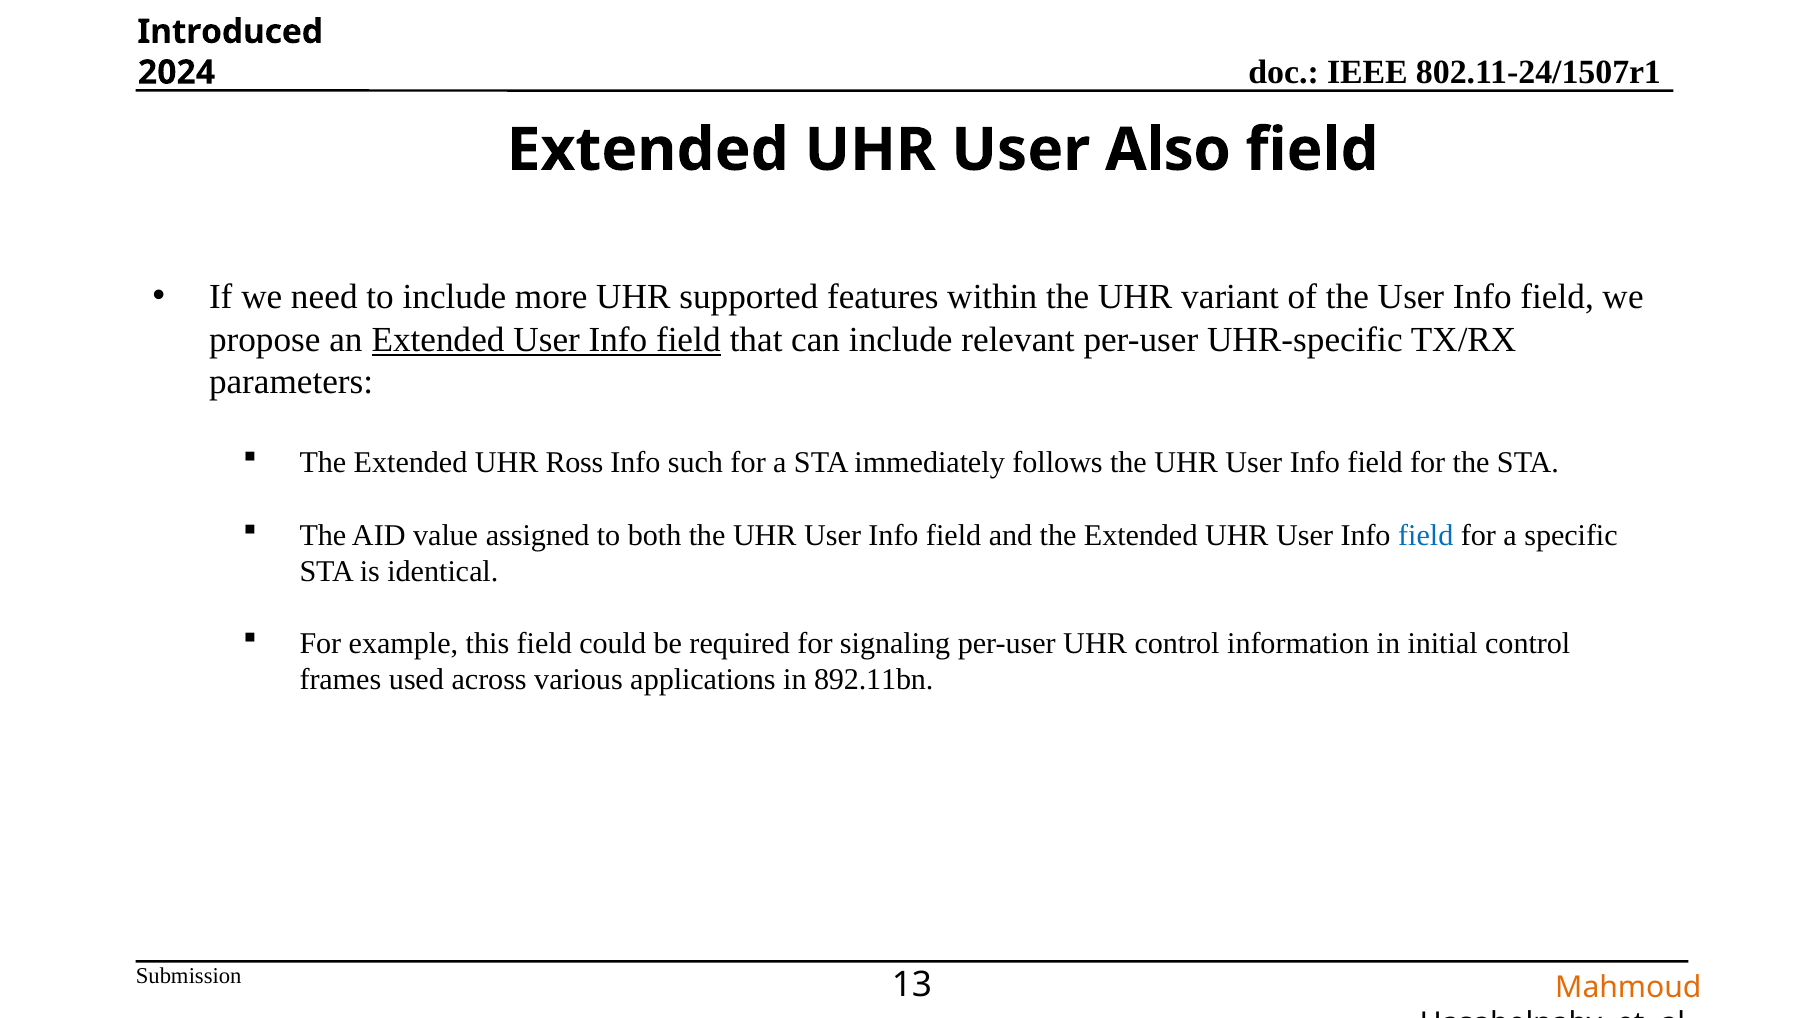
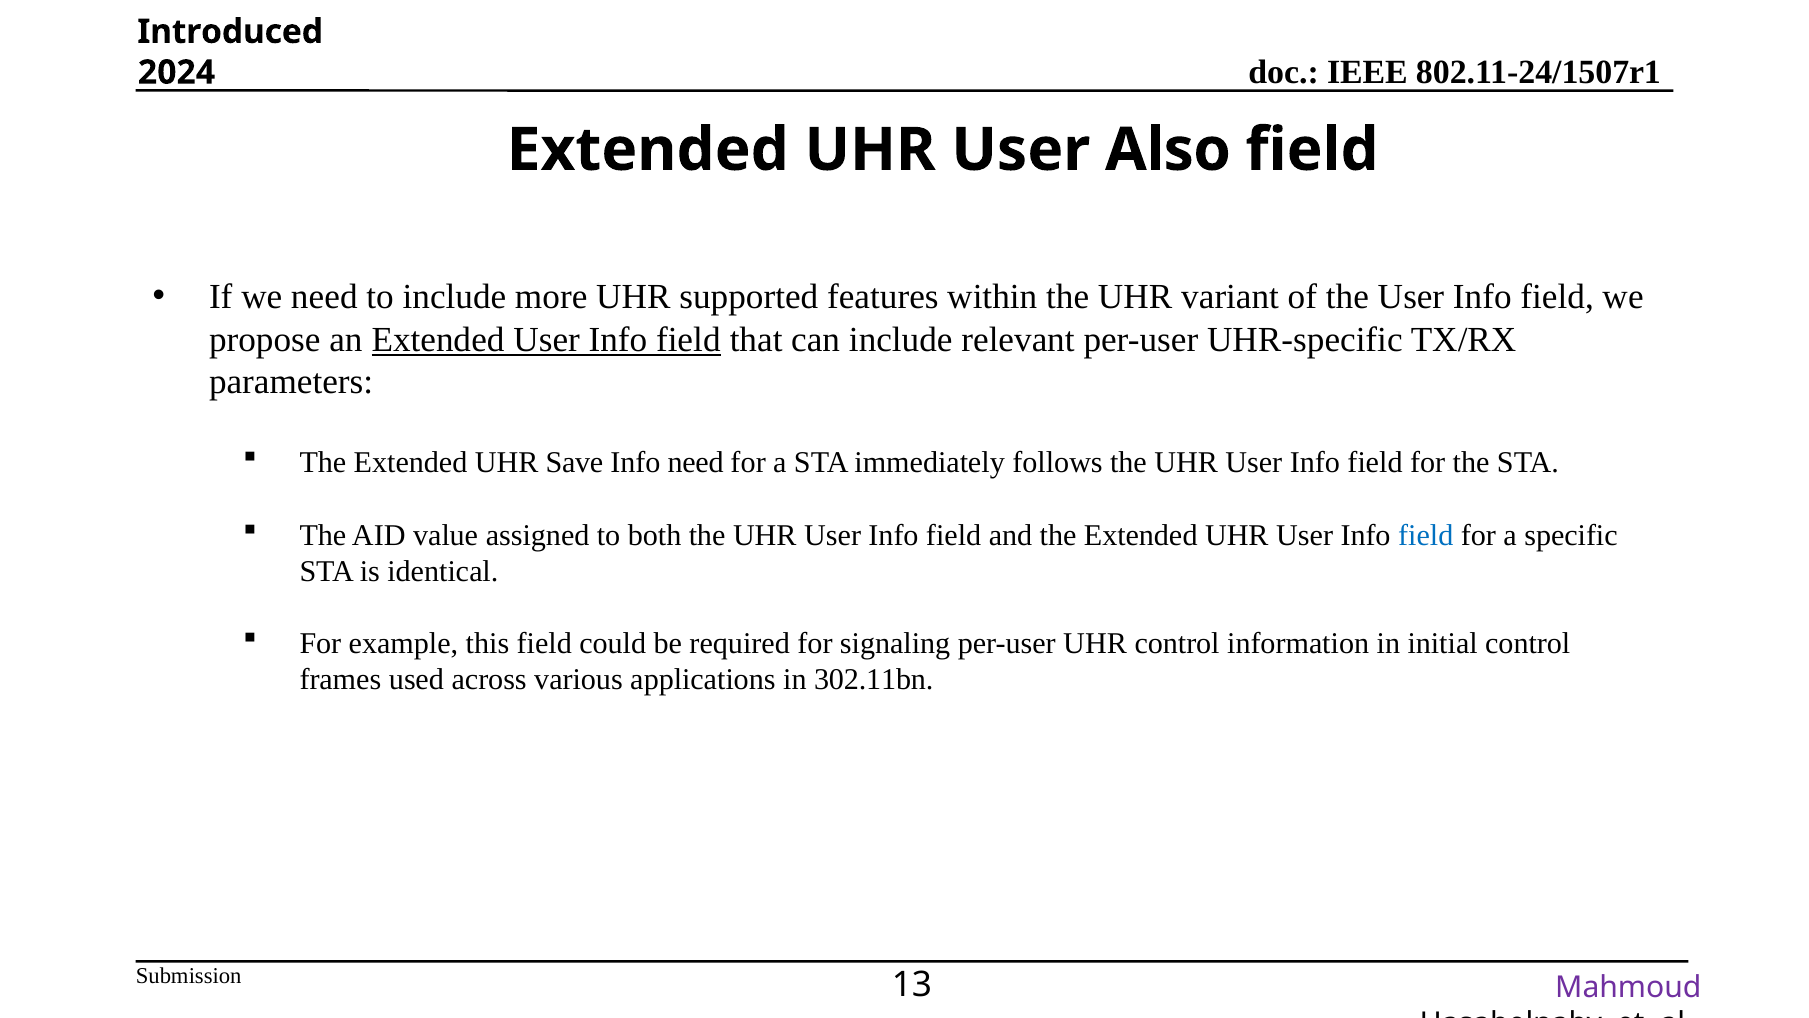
Ross: Ross -> Save (575, 463)
Info such: such -> need (696, 463)
892.11bn: 892.11bn -> 302.11bn (874, 680)
Mahmoud colour: orange -> purple (1628, 987)
